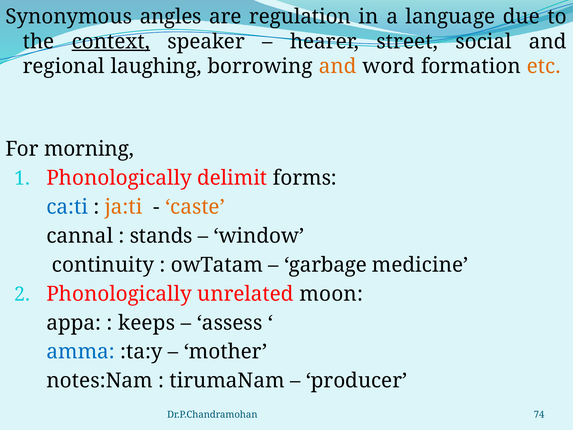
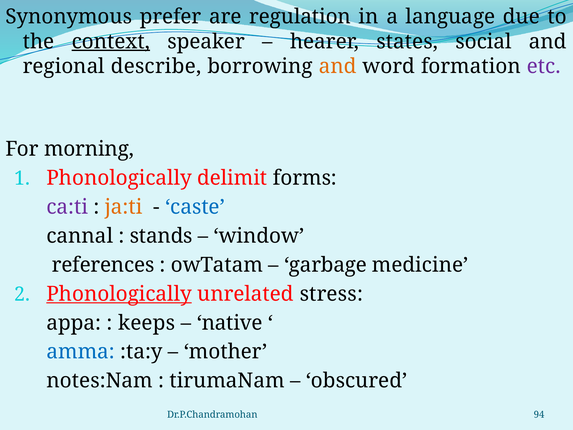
angles: angles -> prefer (171, 17)
street: street -> states (407, 41)
laughing: laughing -> describe (156, 66)
etc colour: orange -> purple (544, 66)
ca:ti colour: blue -> purple (67, 207)
caste colour: orange -> blue (195, 207)
continuity: continuity -> references (103, 265)
Phonologically underline: none -> present (119, 294)
moon: moon -> stress (331, 294)
assess: assess -> native (230, 323)
producer: producer -> obscured (357, 381)
74: 74 -> 94 (539, 415)
